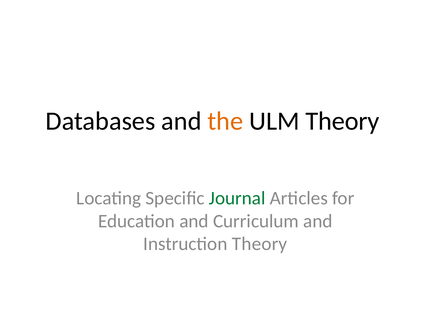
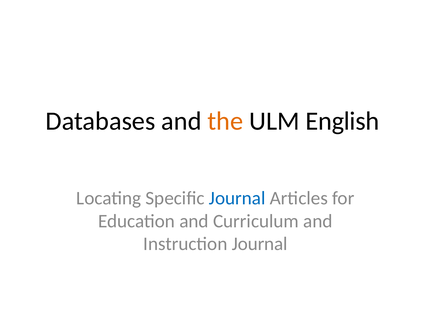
ULM Theory: Theory -> English (342, 121)
Journal colour: green -> blue (237, 198)
Instruction Theory: Theory -> Journal (260, 244)
